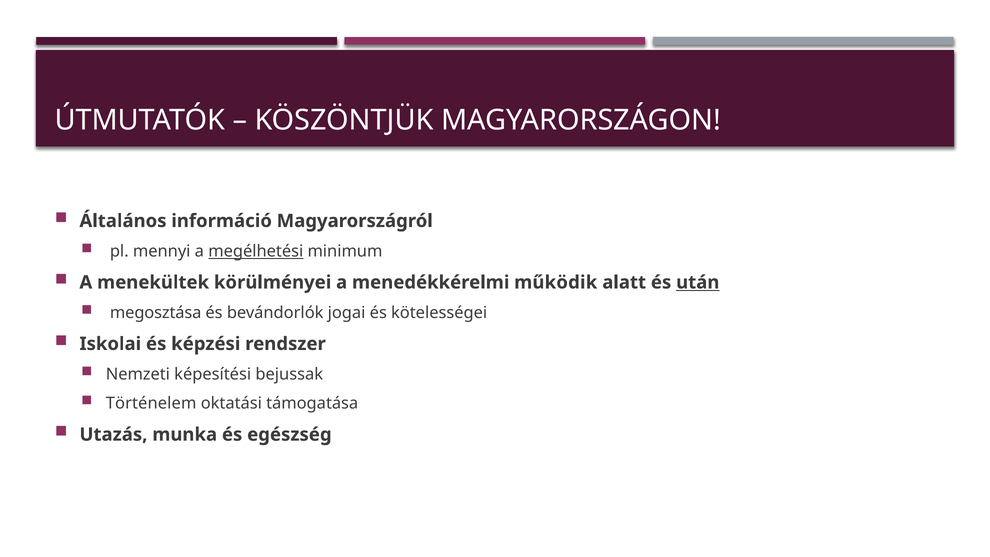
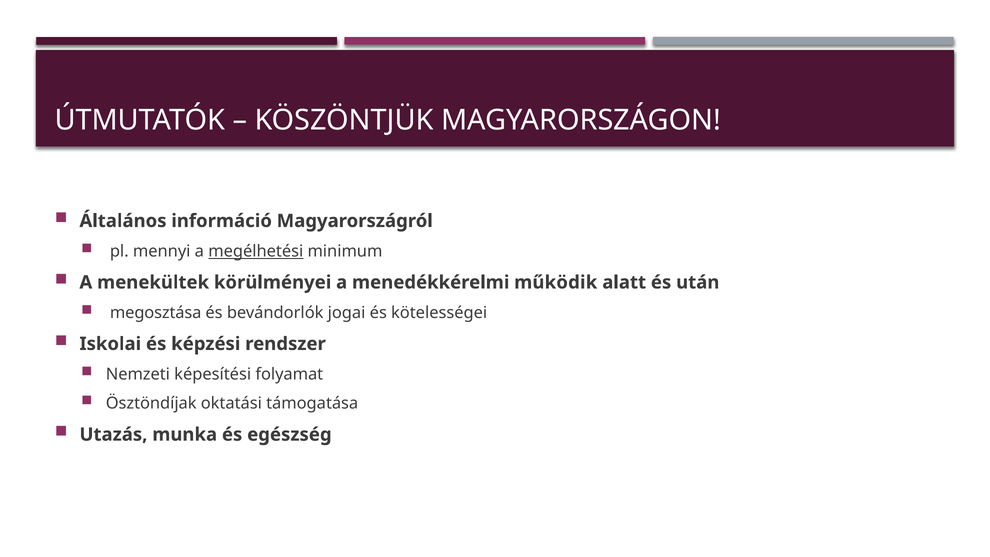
után underline: present -> none (698, 282)
bejussak: bejussak -> folyamat (289, 374)
Történelem: Történelem -> Ösztöndíjak (151, 403)
